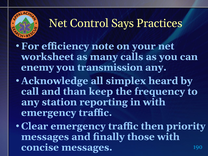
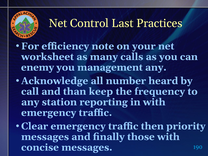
Says: Says -> Last (123, 23)
transmission: transmission -> management (110, 67)
simplex: simplex -> number (126, 81)
